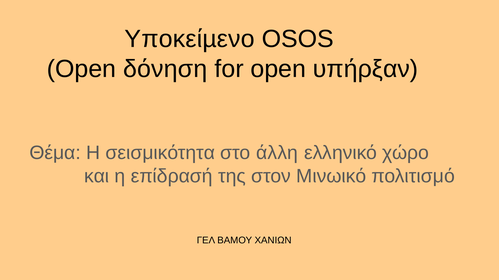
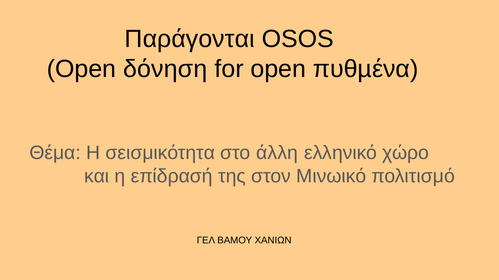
Υποκείµενο: Υποκείµενο -> Παράγονται (190, 39)
υπήρξαν: υπήρξαν -> πυθµένα (366, 69)
